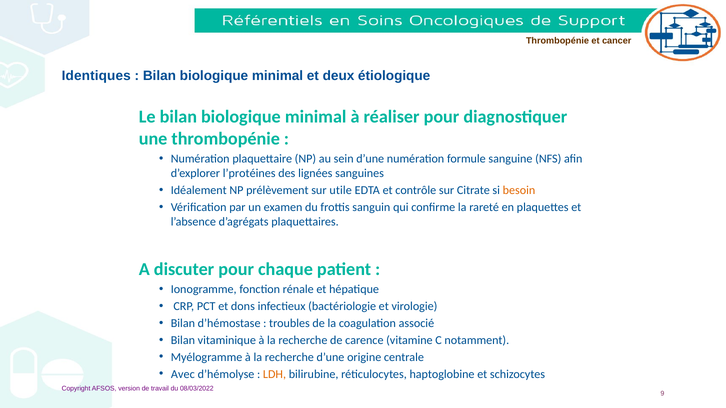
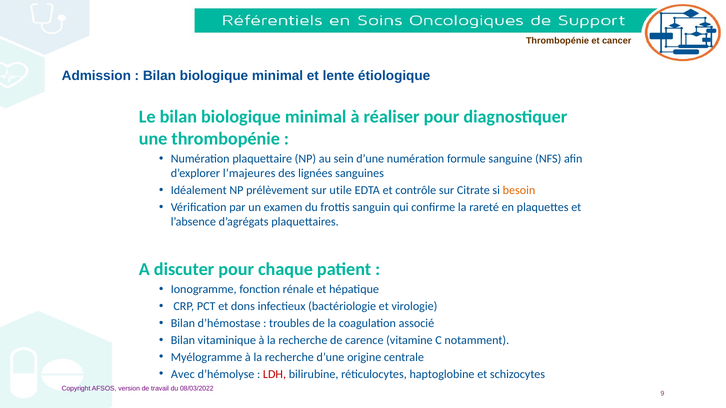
Identiques: Identiques -> Admission (96, 76)
deux: deux -> lente (339, 76)
l’protéines: l’protéines -> l’majeures (249, 173)
LDH colour: orange -> red (274, 374)
